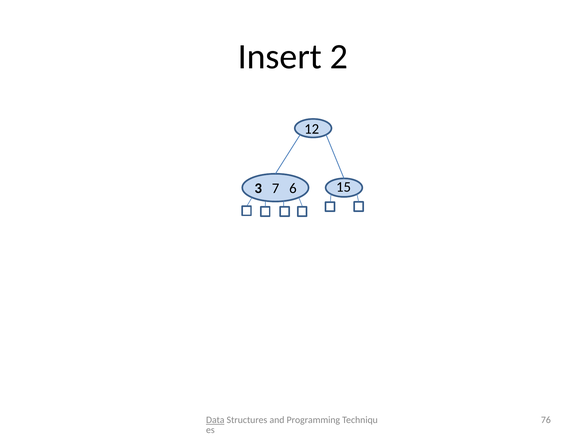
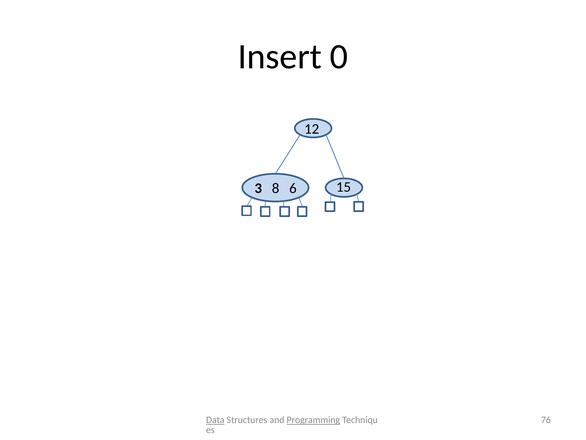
2: 2 -> 0 (339, 57)
7: 7 -> 8 (276, 188)
Programming underline: none -> present (313, 420)
